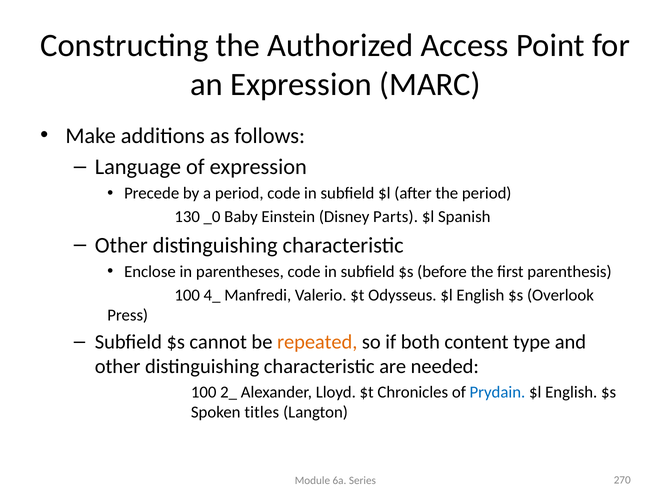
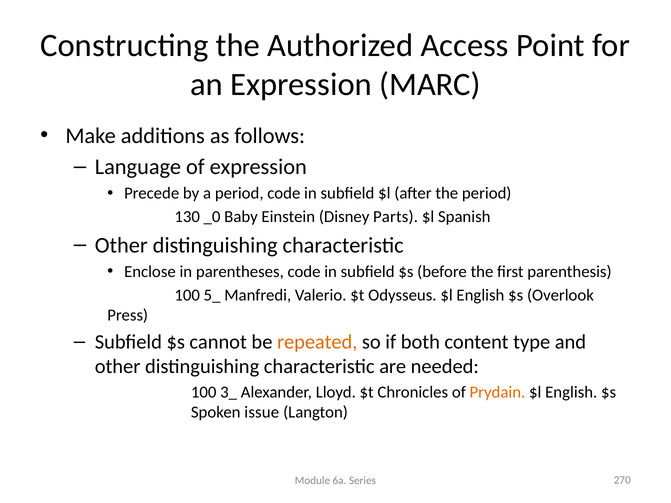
4_: 4_ -> 5_ (212, 295)
2_: 2_ -> 3_ (229, 392)
Prydain colour: blue -> orange (497, 392)
titles: titles -> issue (262, 412)
